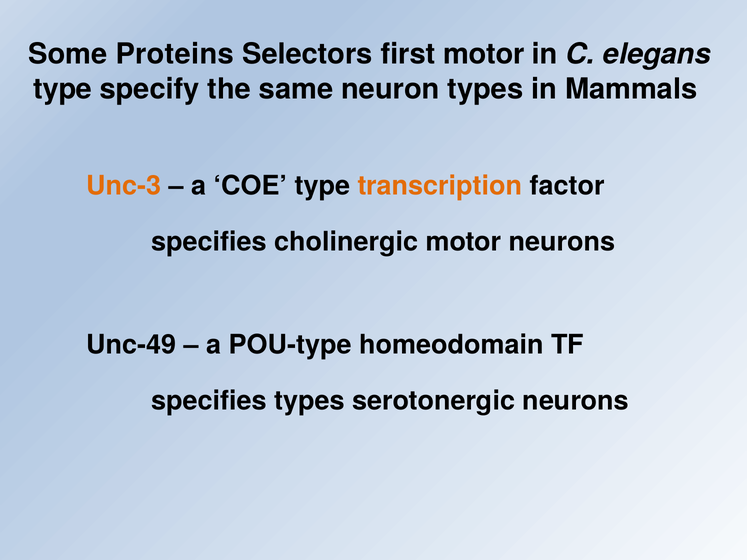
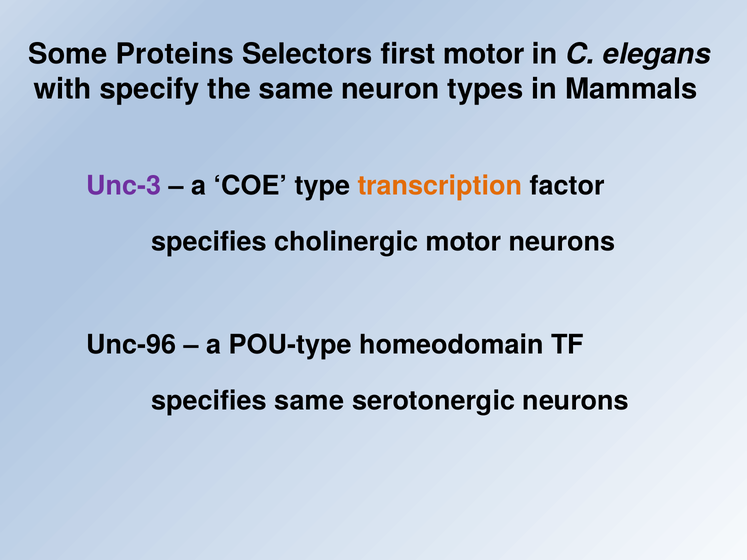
type: type -> with (63, 89)
Unc-3 colour: orange -> purple (124, 186)
Unc-49: Unc-49 -> Unc-96 (131, 345)
specifies types: types -> same (309, 401)
